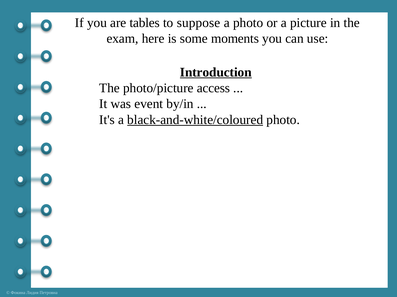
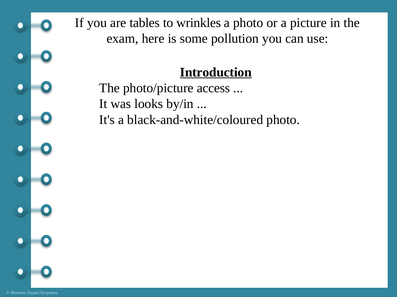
suppose: suppose -> wrinkles (199, 23)
moments: moments -> pollution (235, 39)
event: event -> looks (149, 104)
black-and-white/coloured underline: present -> none (195, 120)
